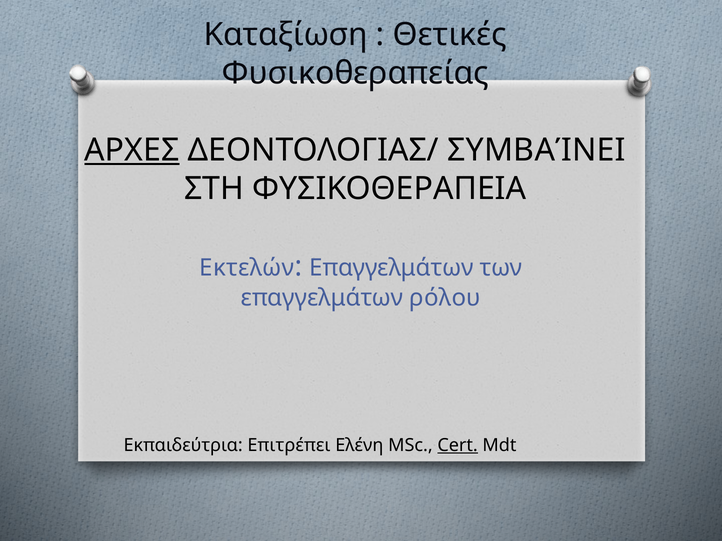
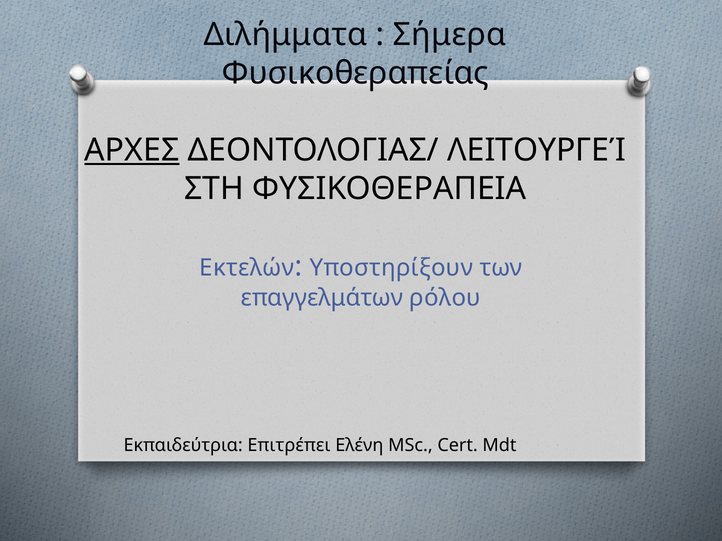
Καταξίωση: Καταξίωση -> Διλήμματα (286, 35)
Θετικές: Θετικές -> Σήμερα (450, 35)
ΣΥΜΒΑΊΝΕΙ: ΣΥΜΒΑΊΝΕΙ -> ΛΕΙΤΟΥΡΓΕΊ (537, 150)
Επαγγελμάτων: Επαγγελμάτων -> Υποστηρίξουν (391, 268)
Cert underline: present -> none (458, 446)
